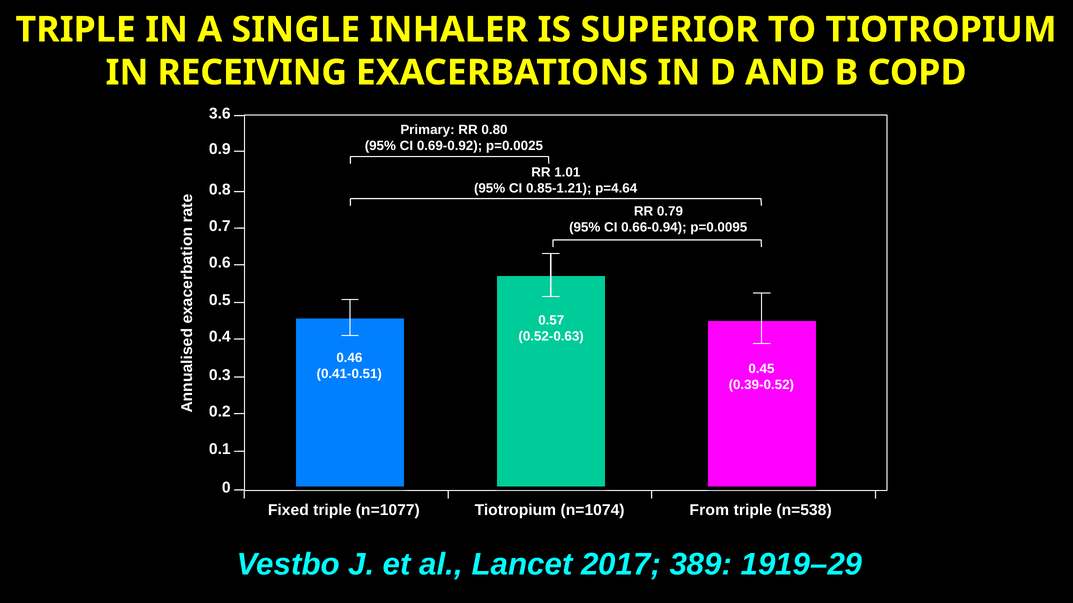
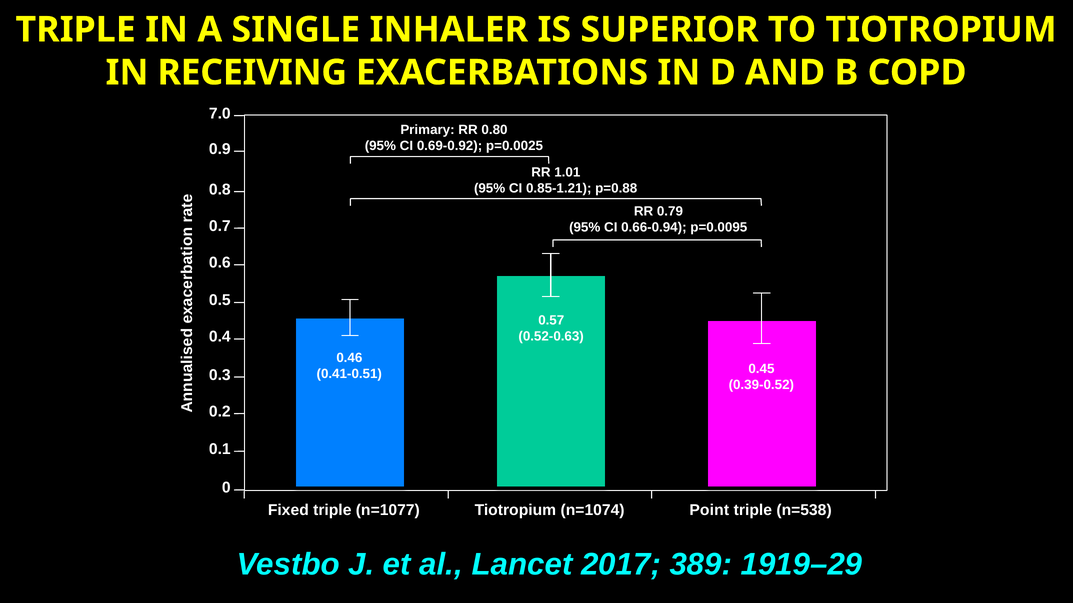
3.6: 3.6 -> 7.0 (220, 114)
p=4.64: p=4.64 -> p=0.88 (616, 188)
From: From -> Point (709, 511)
